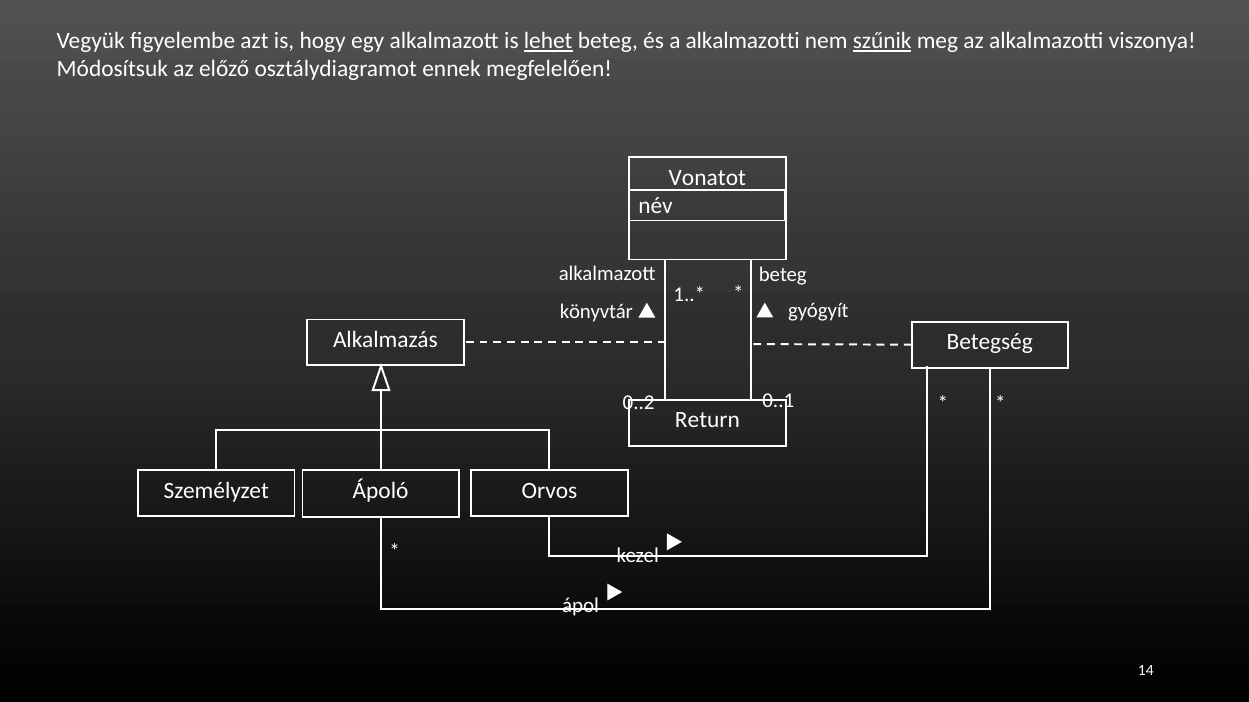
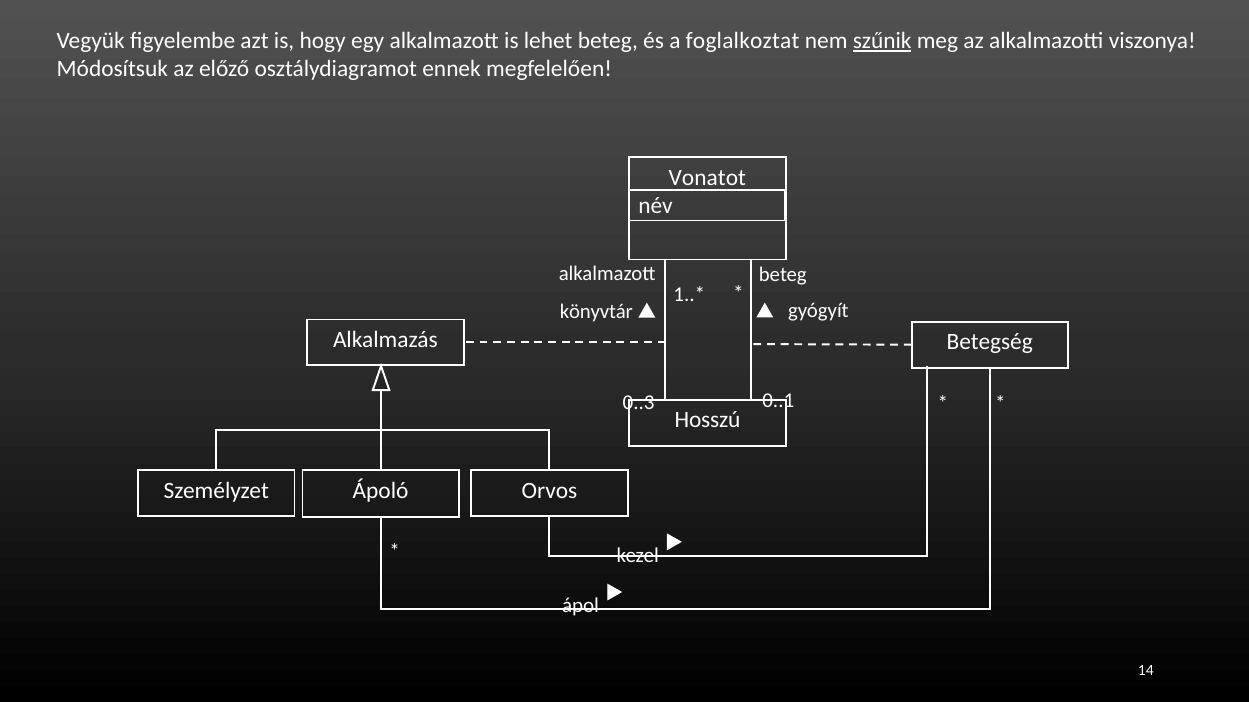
lehet underline: present -> none (548, 41)
a alkalmazotti: alkalmazotti -> foglalkoztat (743, 41)
0..2: 0..2 -> 0..3 (639, 402)
Return: Return -> Hosszú (708, 420)
